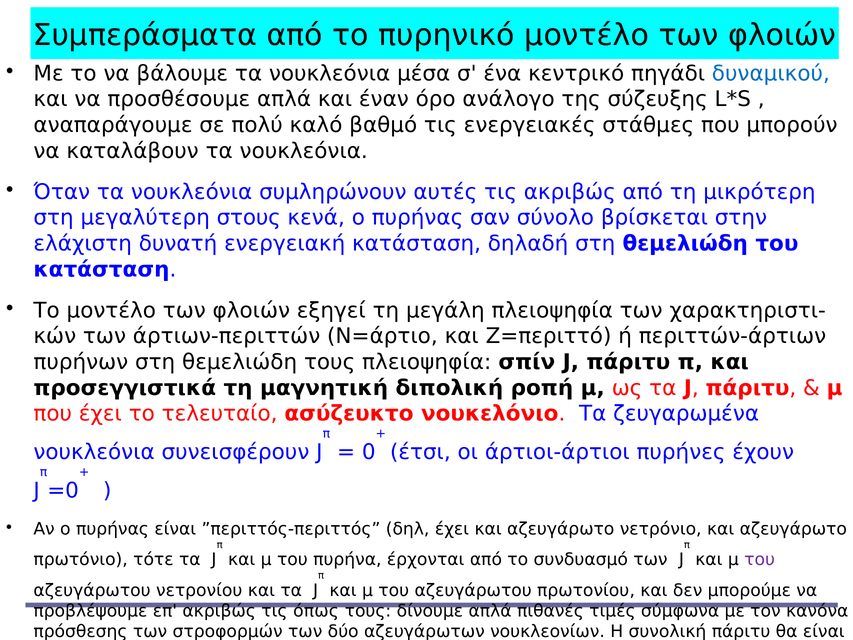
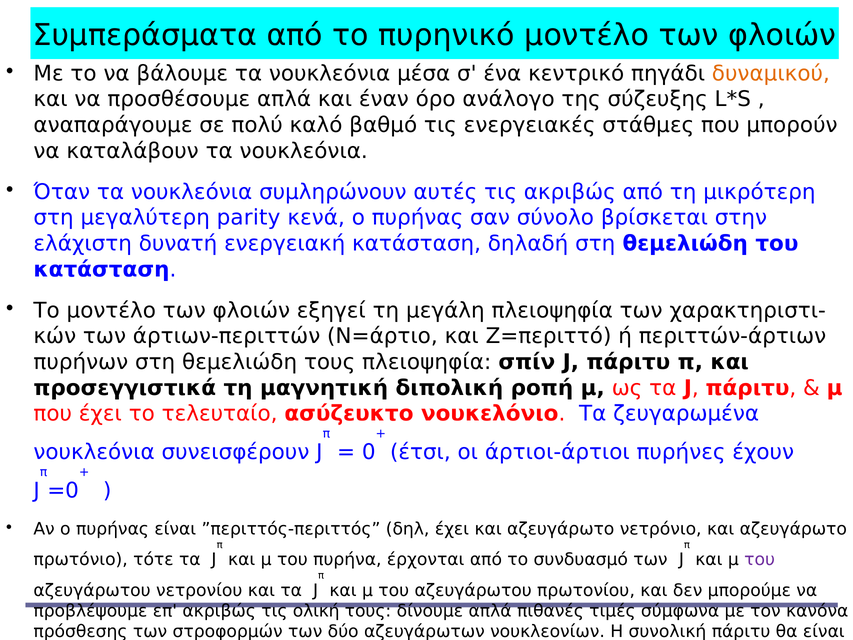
δυναμικού colour: blue -> orange (771, 74)
στους: στους -> parity (249, 218)
όπως: όπως -> ολική (316, 611)
